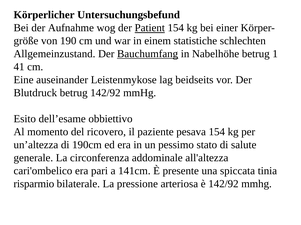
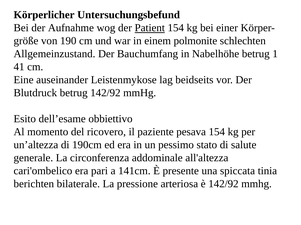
statistiche: statistiche -> polmonite (195, 41)
Bauchumfang underline: present -> none (148, 54)
risparmio: risparmio -> berichten (34, 184)
